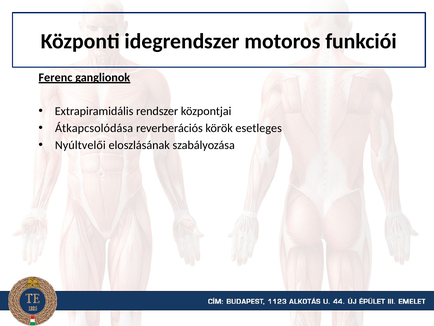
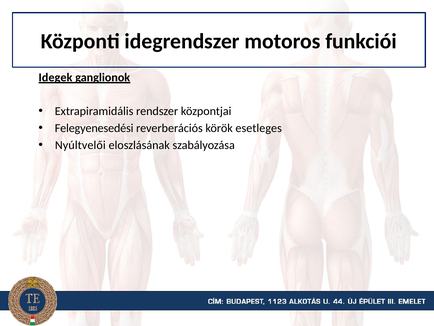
Ferenc: Ferenc -> Idegek (55, 77)
Átkapcsolódása: Átkapcsolódása -> Felegyenesedési (94, 128)
